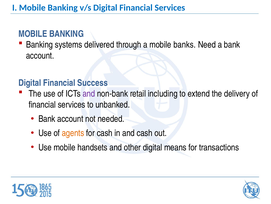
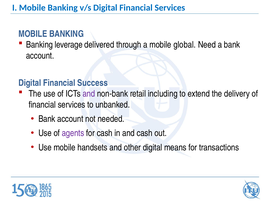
systems: systems -> leverage (69, 45)
banks: banks -> global (185, 45)
agents colour: orange -> purple (73, 133)
